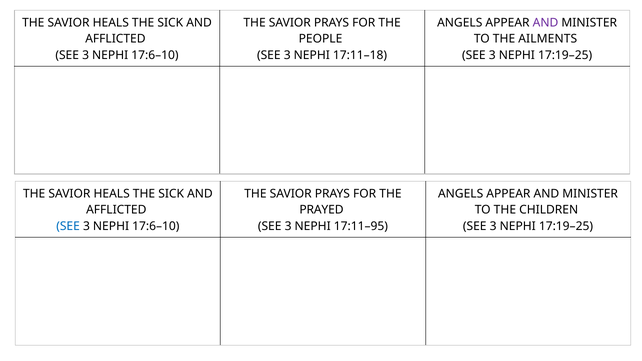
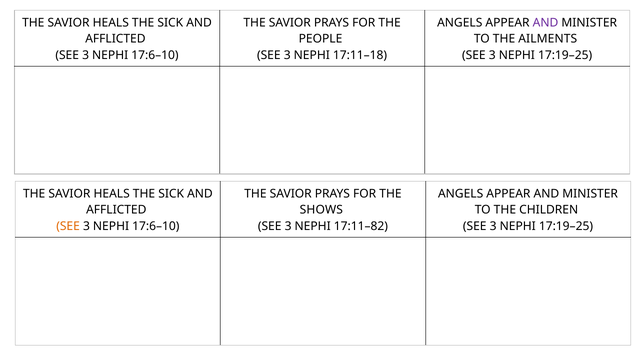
PRAYED: PRAYED -> SHOWS (321, 210)
SEE colour: blue -> orange (68, 226)
17:11–95: 17:11–95 -> 17:11–82 (361, 226)
